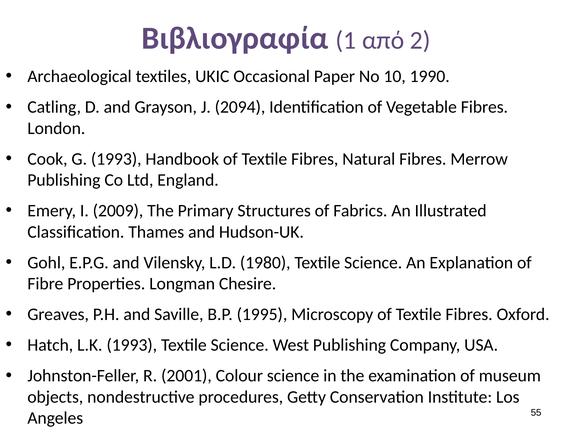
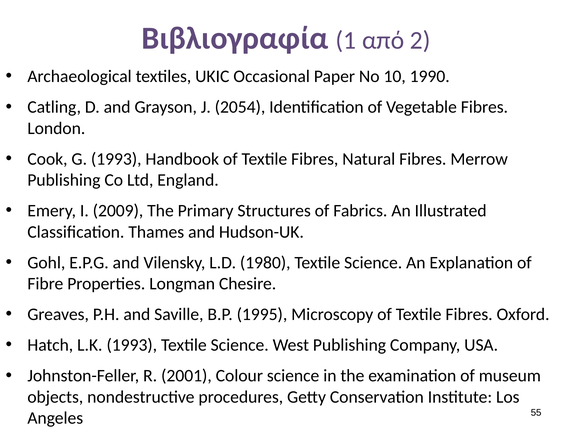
2094: 2094 -> 2054 (240, 107)
